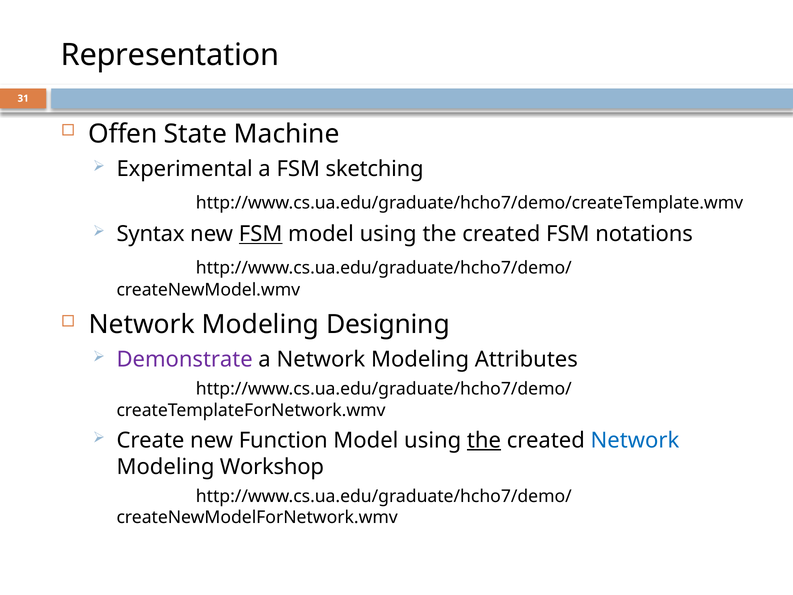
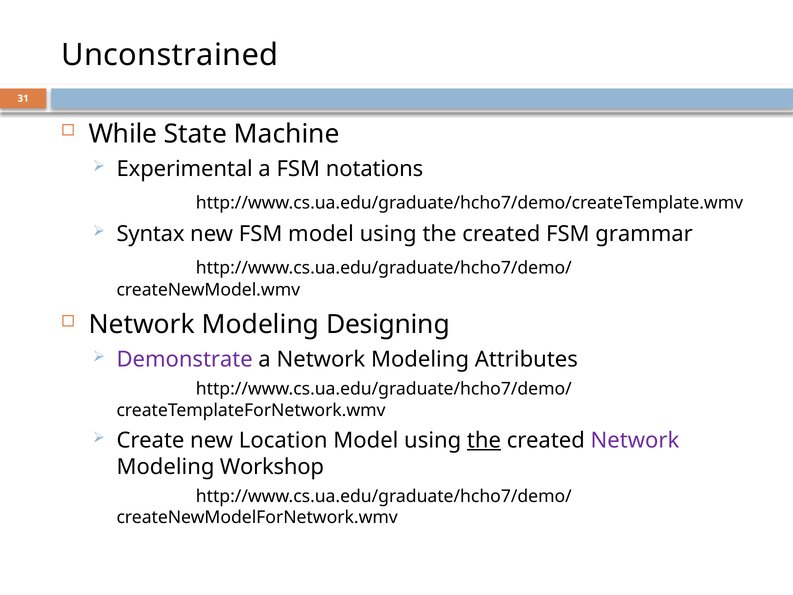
Representation: Representation -> Unconstrained (170, 55)
Offen: Offen -> While (123, 134)
sketching: sketching -> notations (375, 169)
FSM underline: present -> none (261, 234)
notations: notations -> grammar (644, 234)
Function: Function -> Location (283, 440)
Network colour: blue -> purple (635, 440)
